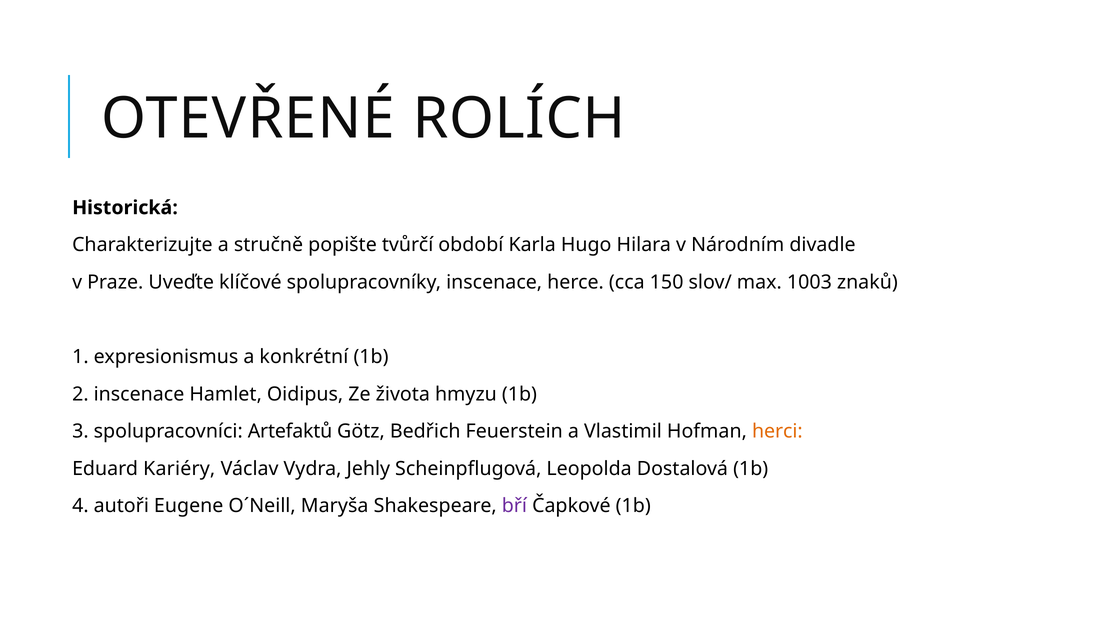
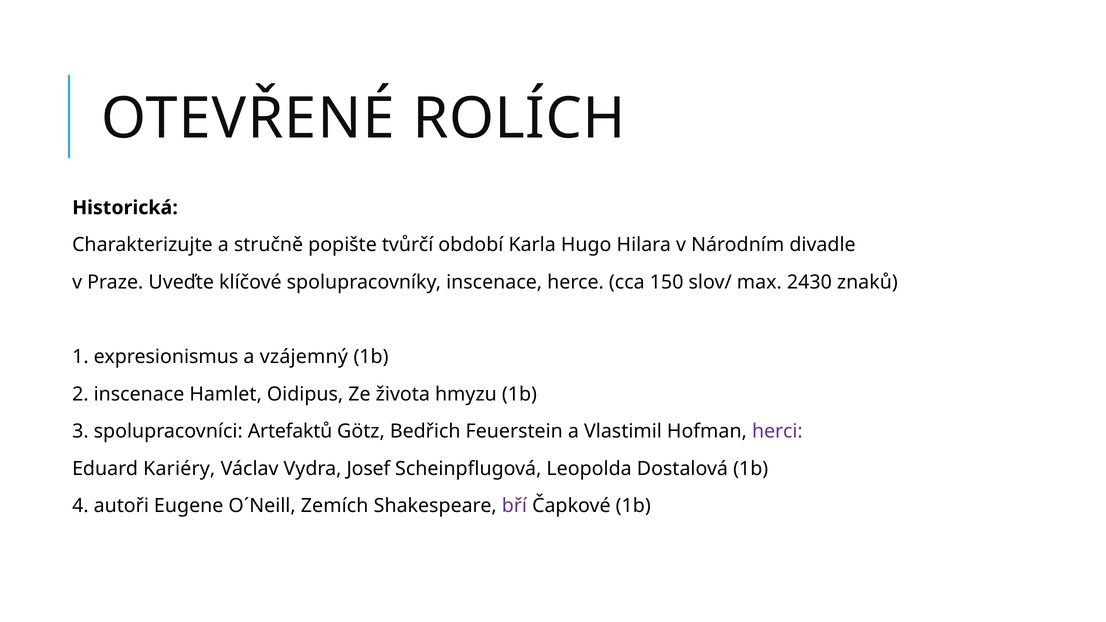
1003: 1003 -> 2430 (809, 282)
konkrétní: konkrétní -> vzájemný (304, 357)
herci colour: orange -> purple (777, 432)
Jehly: Jehly -> Josef (368, 469)
Maryša: Maryša -> Zemích (335, 506)
